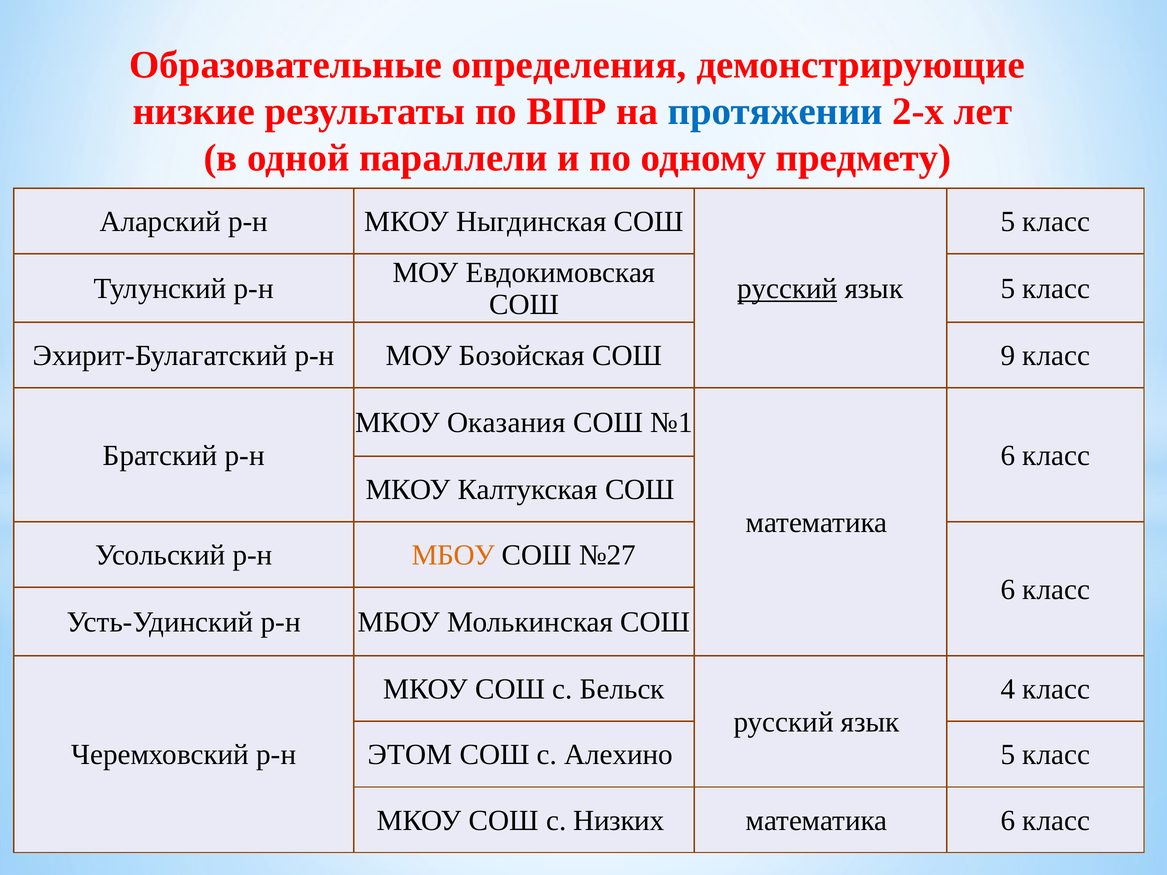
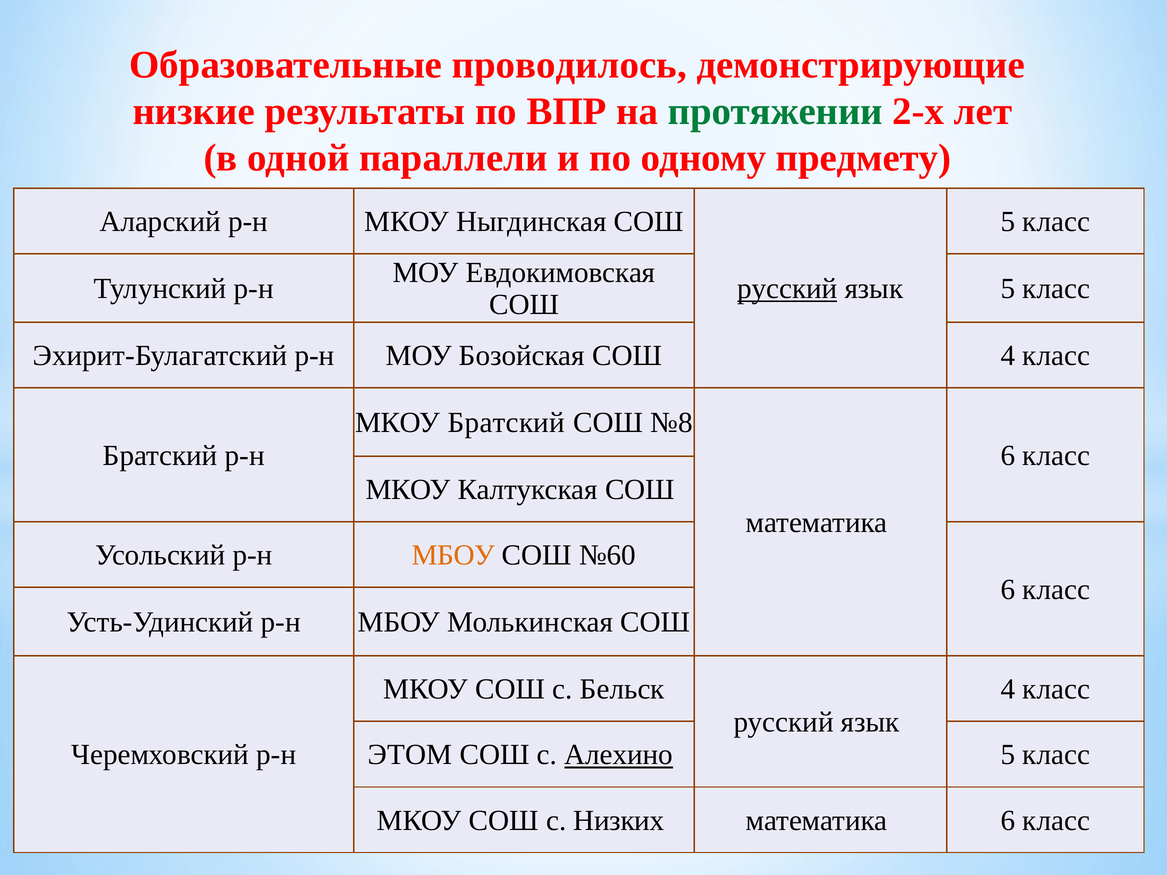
определения: определения -> проводилось (569, 65)
протяжении colour: blue -> green (775, 111)
СОШ 9: 9 -> 4 (1008, 356)
МКОУ Оказания: Оказания -> Братский (506, 423)
№1: №1 -> №8 (672, 423)
№27: №27 -> №60 (608, 555)
Алехино underline: none -> present (619, 755)
